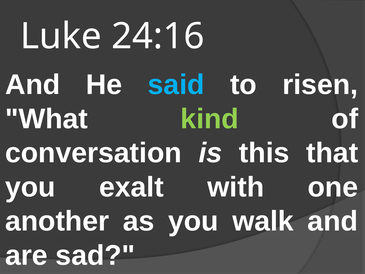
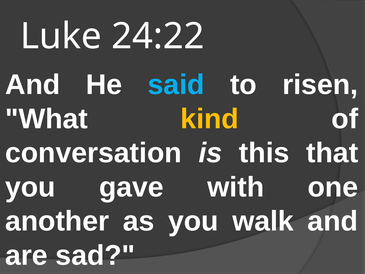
24:16: 24:16 -> 24:22 (158, 36)
kind colour: light green -> yellow (210, 119)
exalt: exalt -> gave (131, 187)
